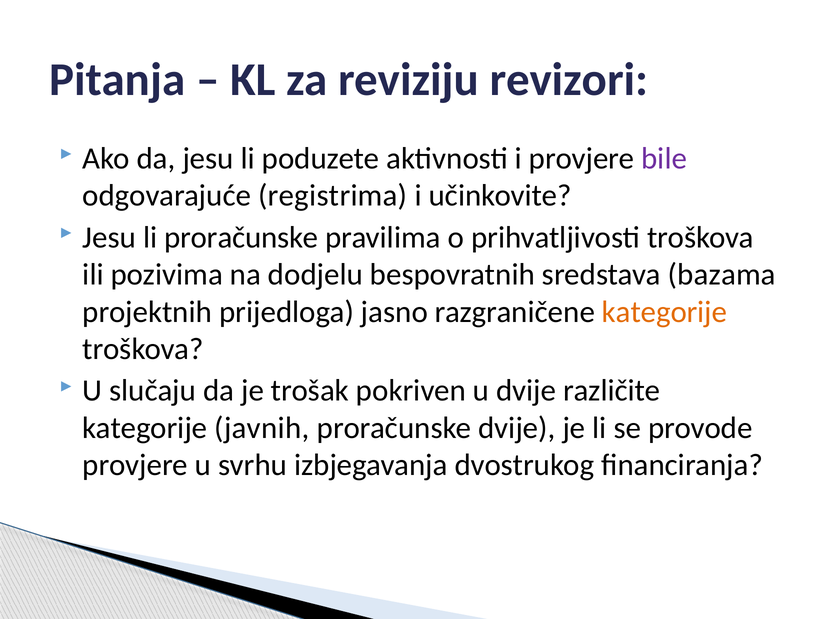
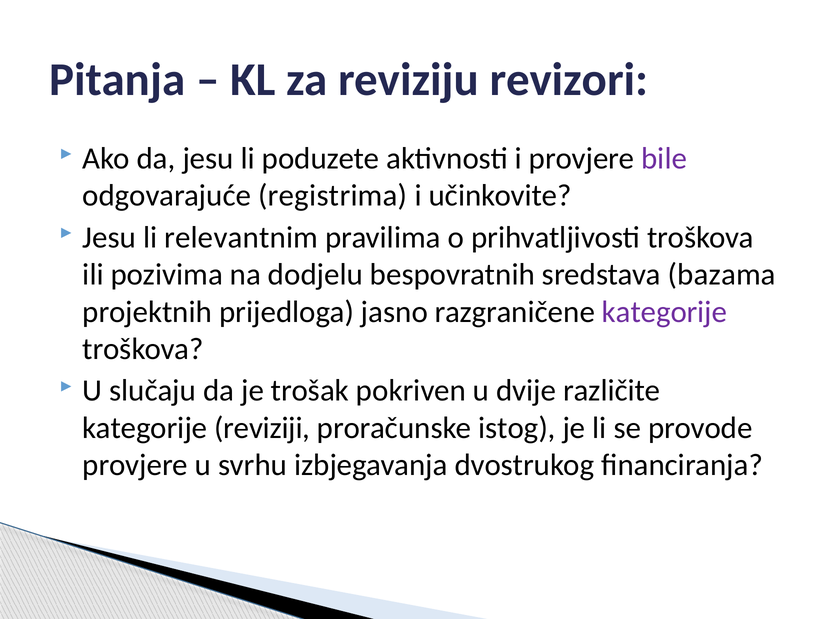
li proračunske: proračunske -> relevantnim (241, 238)
kategorije colour: orange -> purple (664, 312)
javnih: javnih -> reviziji (262, 428)
proračunske dvije: dvije -> istog (517, 428)
